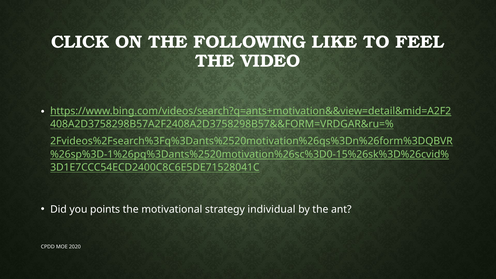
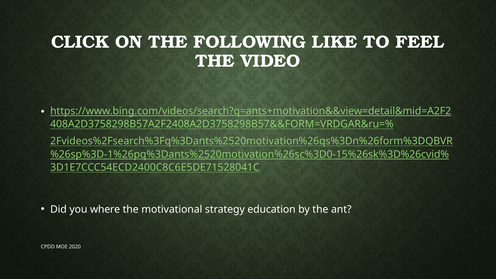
points: points -> where (105, 209)
individual: individual -> education (272, 209)
